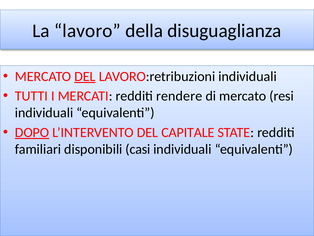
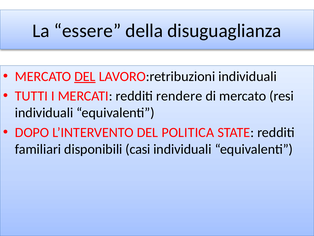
lavoro: lavoro -> essere (88, 31)
DOPO underline: present -> none (32, 132)
CAPITALE: CAPITALE -> POLITICA (188, 132)
